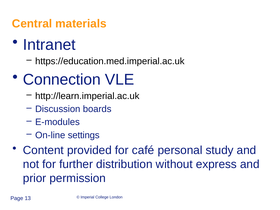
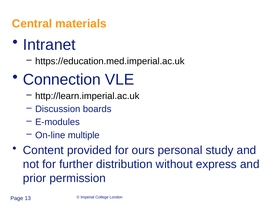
settings: settings -> multiple (84, 135)
café: café -> ours (143, 150)
